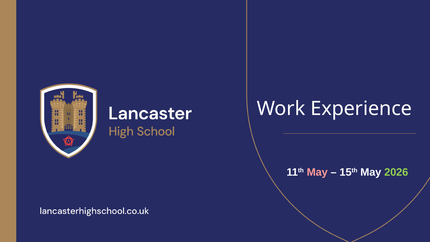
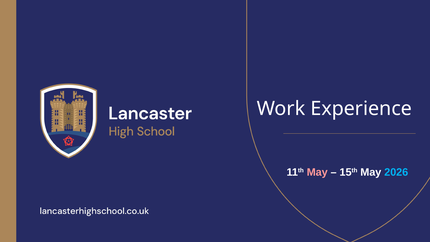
2026 colour: light green -> light blue (396, 172)
